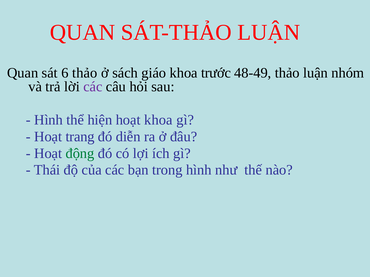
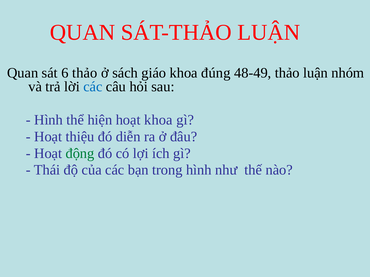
trước: trước -> đúng (216, 73)
các colour: purple -> blue (93, 87)
trang: trang -> thiệu (80, 137)
